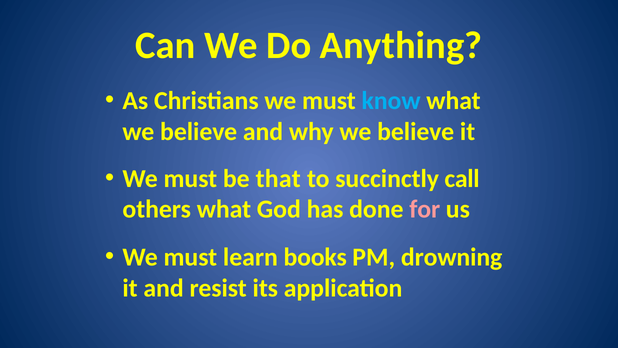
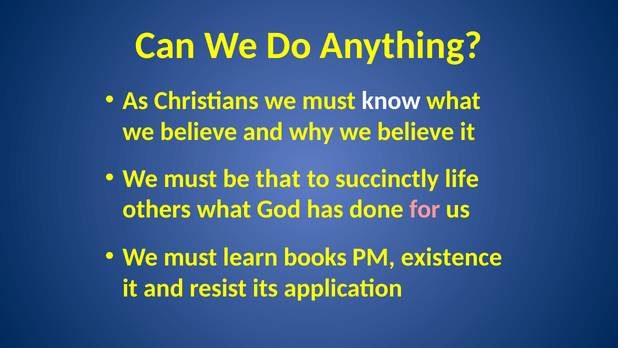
know colour: light blue -> white (391, 101)
call: call -> life (462, 178)
drowning: drowning -> existence (452, 257)
